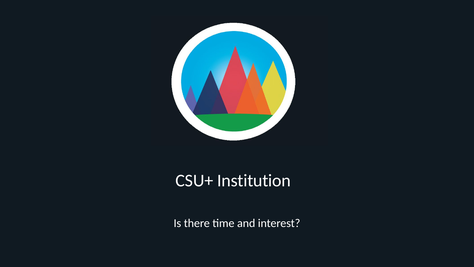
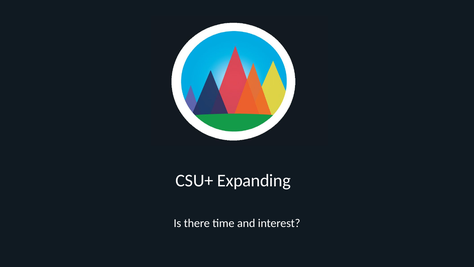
Institution: Institution -> Expanding (254, 180)
